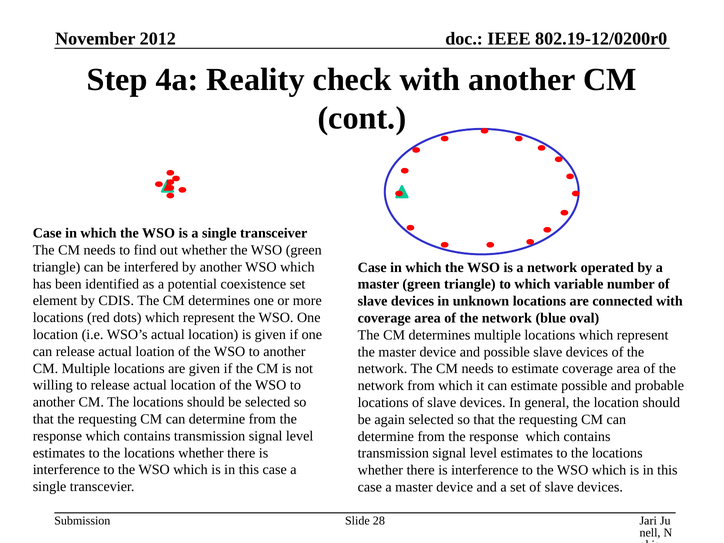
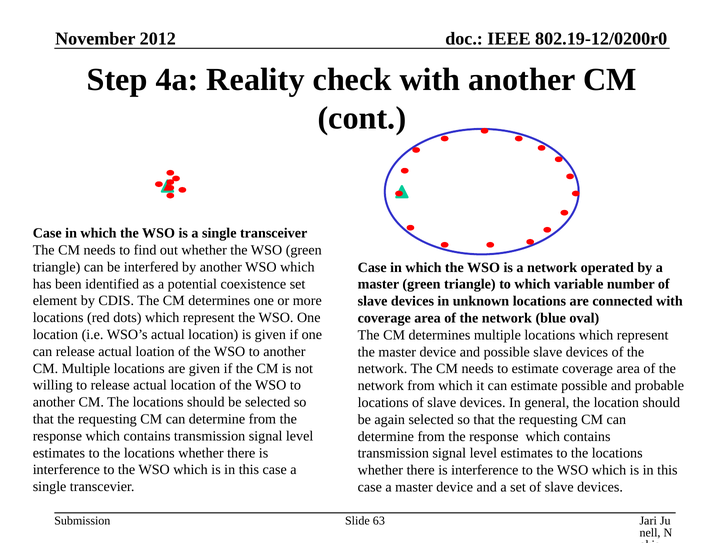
28: 28 -> 63 (379, 521)
